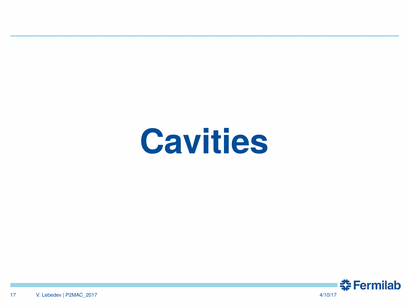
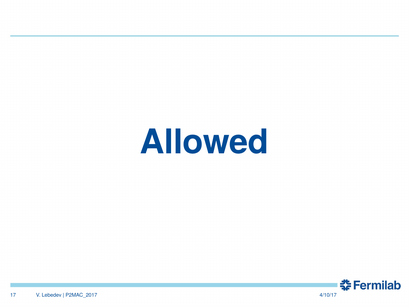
Cavities: Cavities -> Allowed (204, 142)
